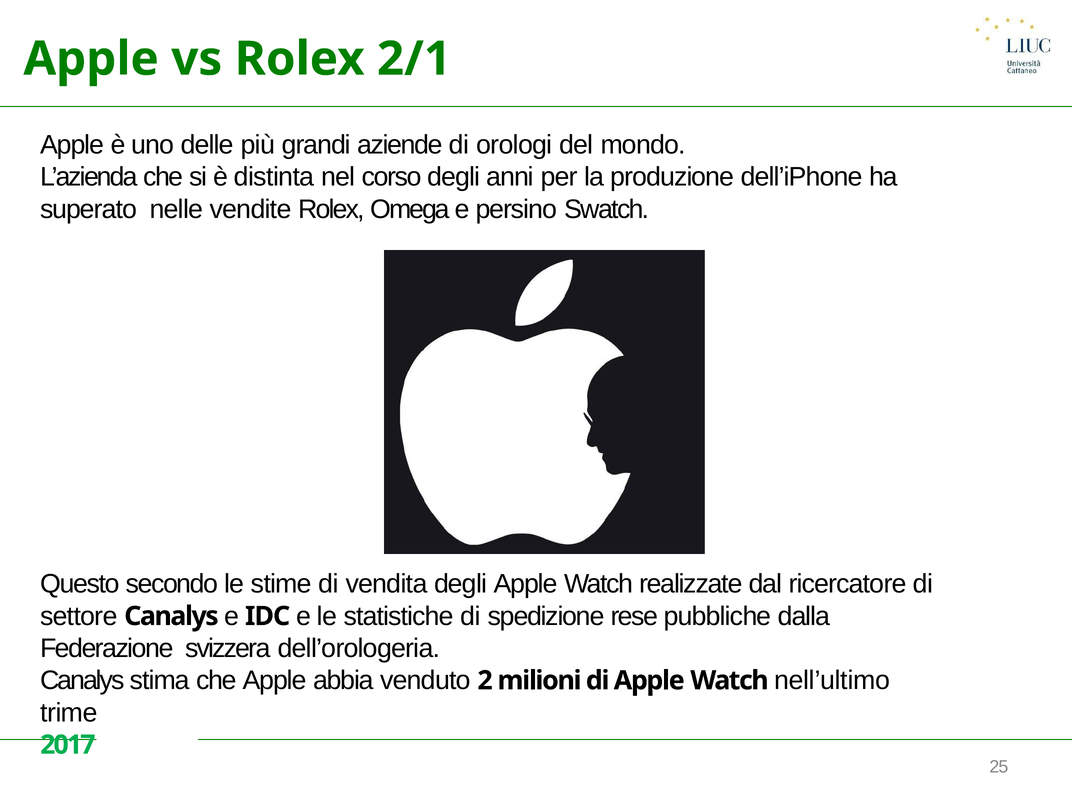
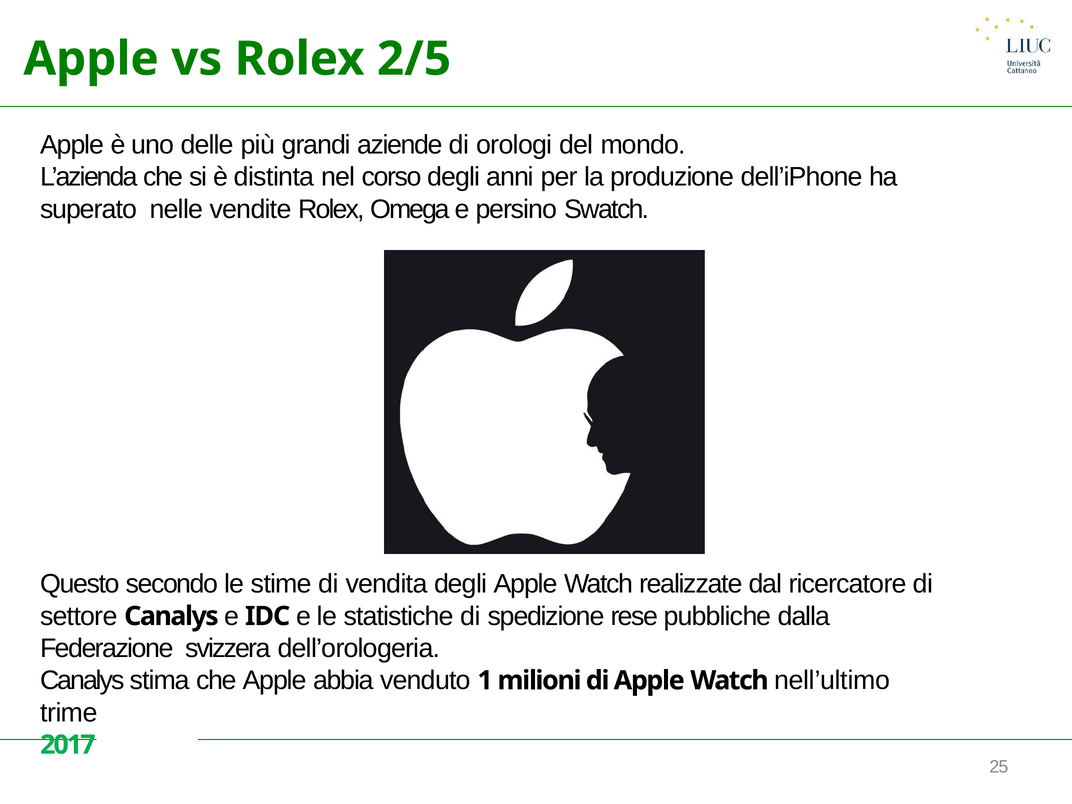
2/1: 2/1 -> 2/5 (414, 59)
2: 2 -> 1 (485, 681)
